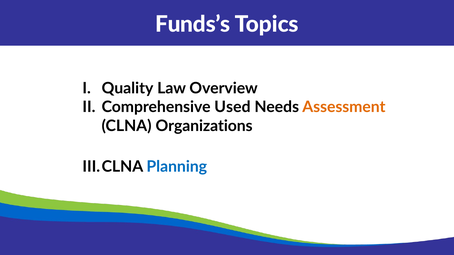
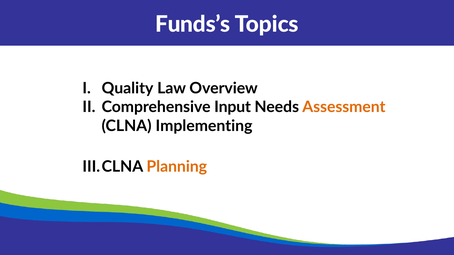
Used: Used -> Input (233, 107)
Organizations: Organizations -> Implementing (204, 126)
Planning colour: blue -> orange (177, 167)
